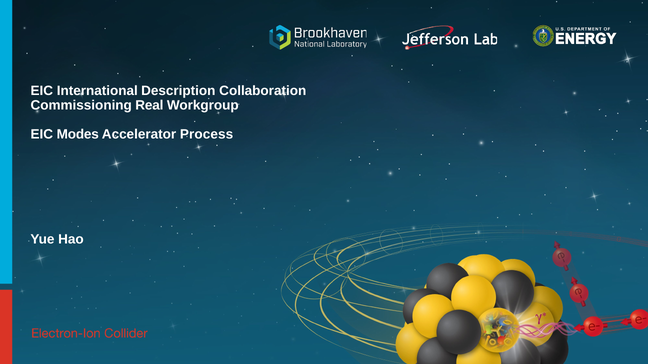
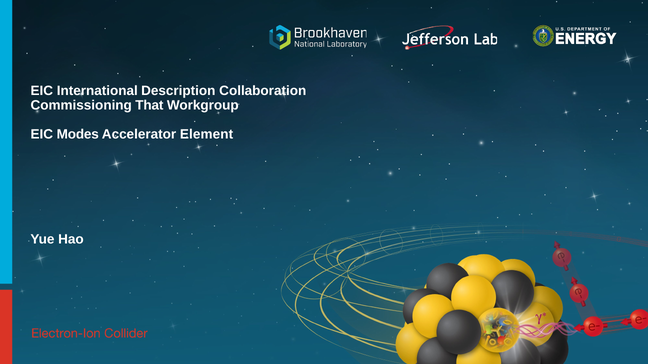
Real: Real -> That (149, 105)
Process: Process -> Element (207, 134)
